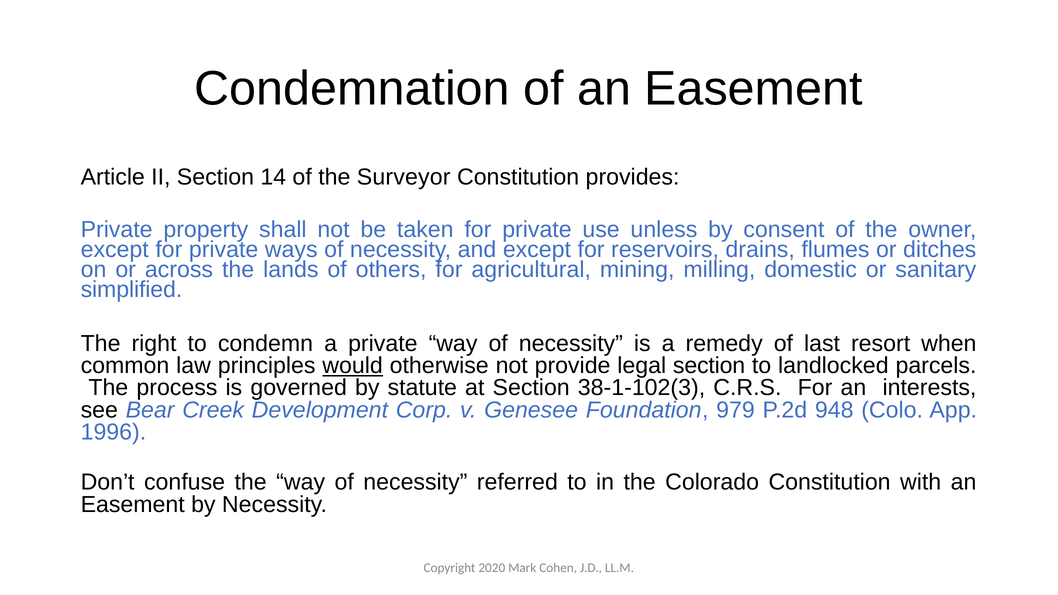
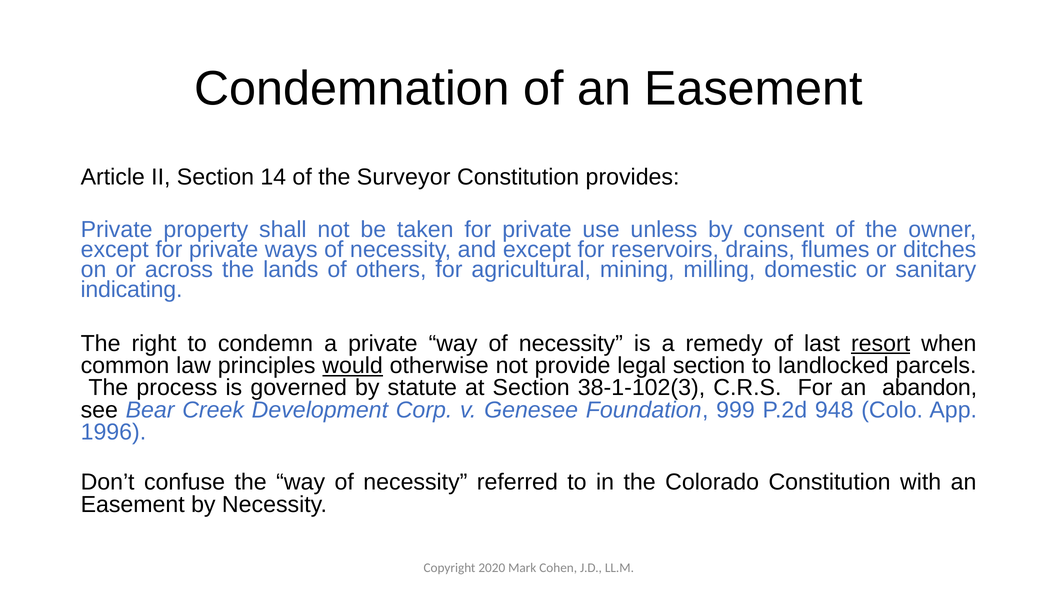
simplified: simplified -> indicating (131, 290)
resort underline: none -> present (881, 343)
interests: interests -> abandon (930, 388)
979: 979 -> 999 (736, 410)
